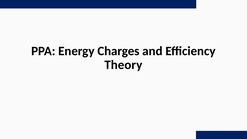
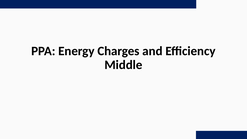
Theory: Theory -> Middle (123, 65)
